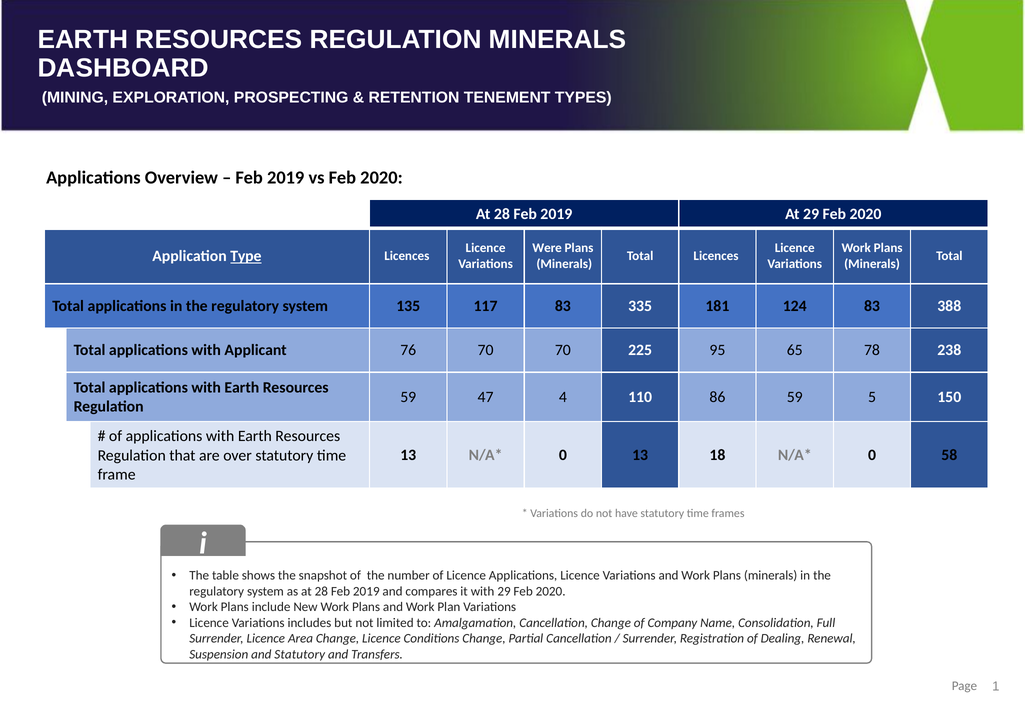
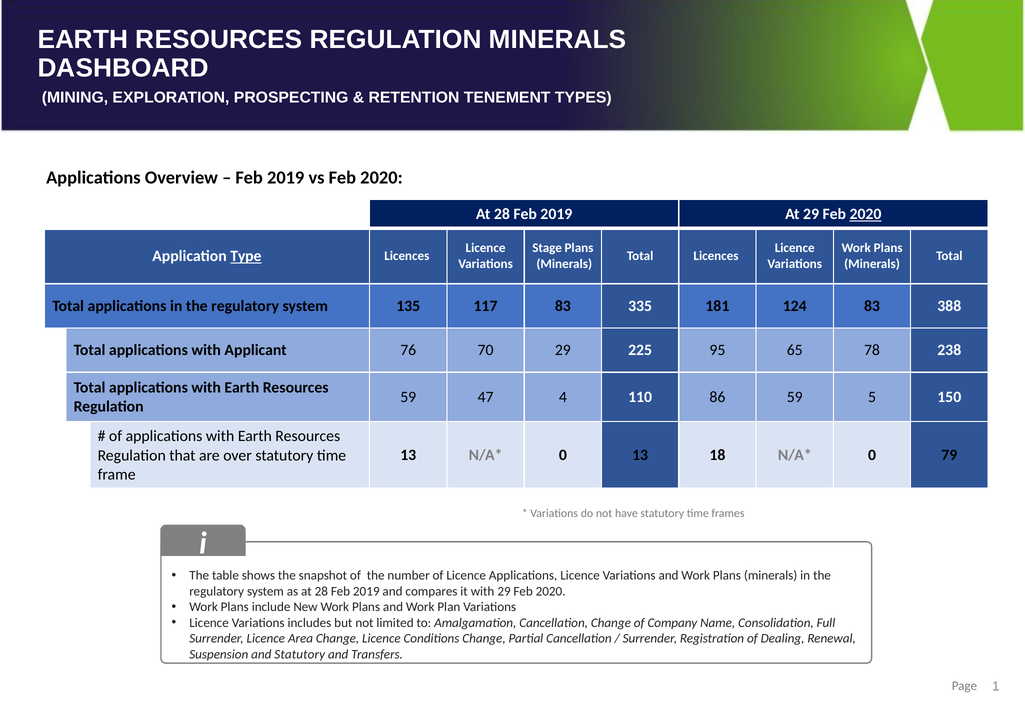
2020 underline: none -> present (865, 214)
Were: Were -> Stage (547, 248)
70 70: 70 -> 29 (563, 351)
58: 58 -> 79 (949, 455)
